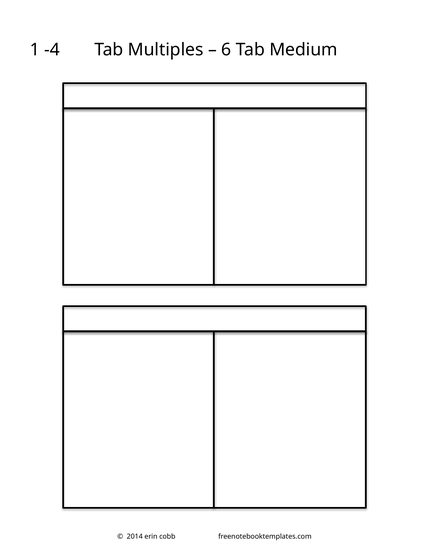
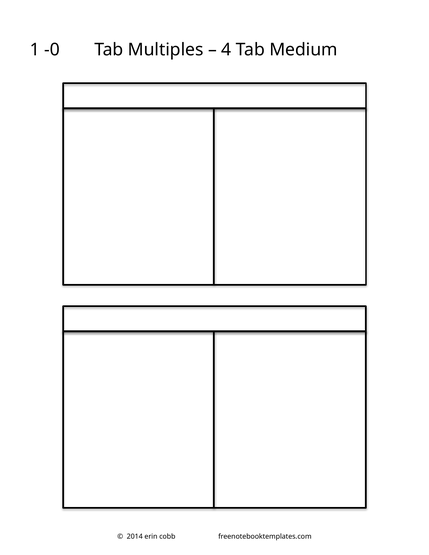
-4: -4 -> -0 (52, 50)
6: 6 -> 4 (226, 50)
